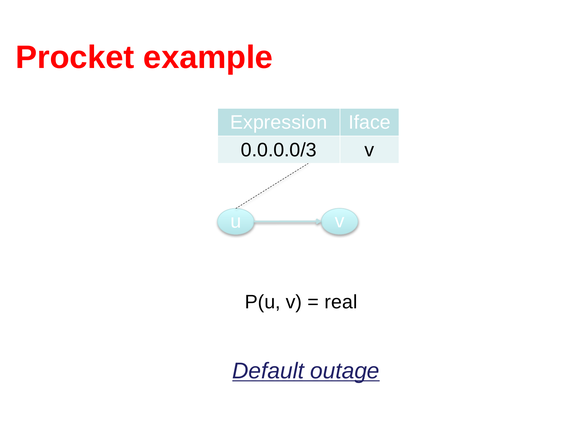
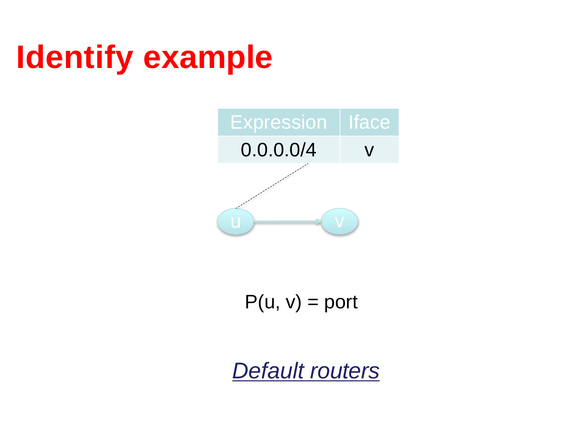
Procket: Procket -> Identify (75, 57)
0.0.0.0/3: 0.0.0.0/3 -> 0.0.0.0/4 (279, 150)
real: real -> port (341, 302)
outage: outage -> routers (345, 371)
